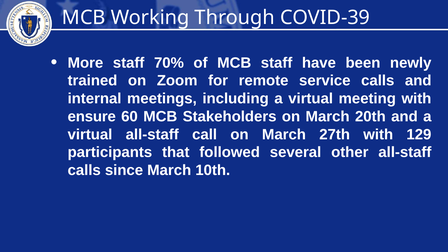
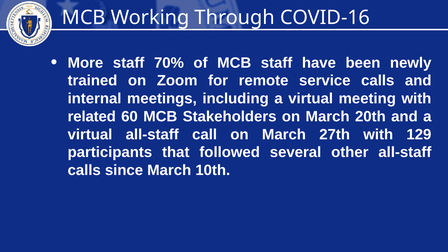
COVID-39: COVID-39 -> COVID-16 (325, 18)
ensure: ensure -> related (92, 117)
